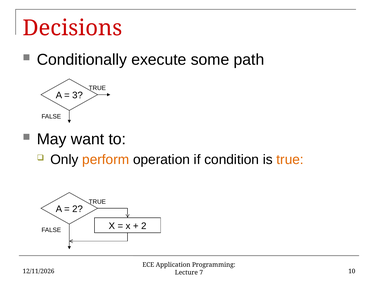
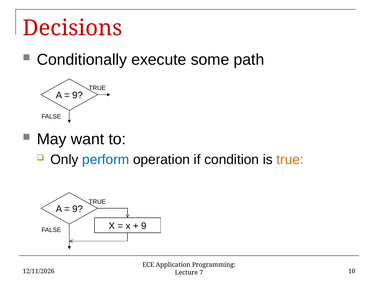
3: 3 -> 9 (77, 95)
perform colour: orange -> blue (106, 159)
2: 2 -> 9 (77, 209)
2: 2 -> 9 (144, 226)
